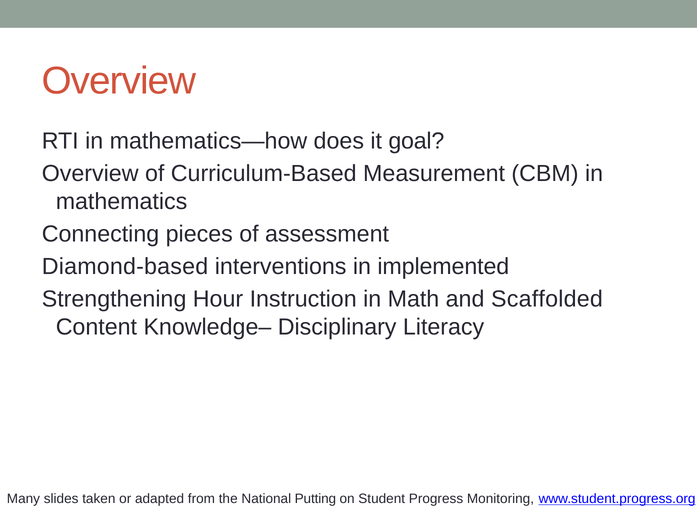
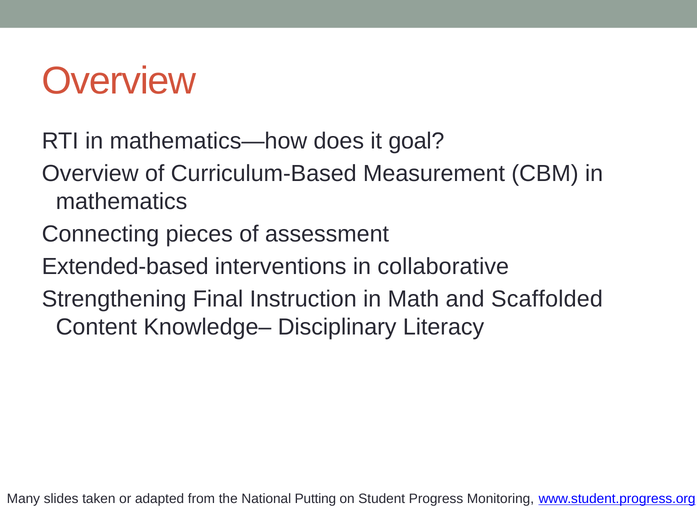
Diamond-based: Diamond-based -> Extended-based (125, 266)
implemented: implemented -> collaborative (443, 266)
Hour: Hour -> Final (218, 299)
